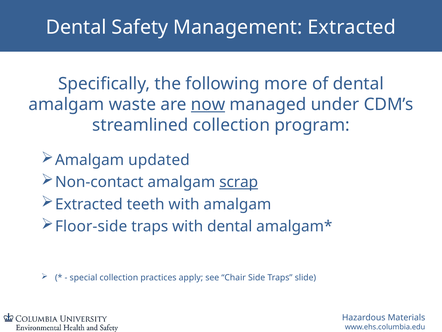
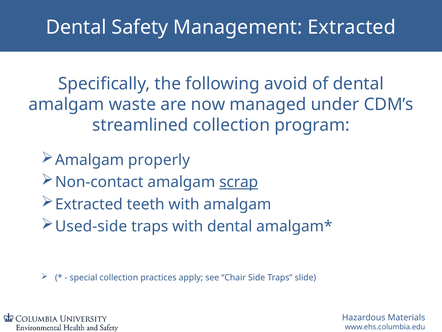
more: more -> avoid (286, 84)
now underline: present -> none (208, 104)
updated: updated -> properly (159, 160)
Floor-side: Floor-side -> Used-side (91, 226)
